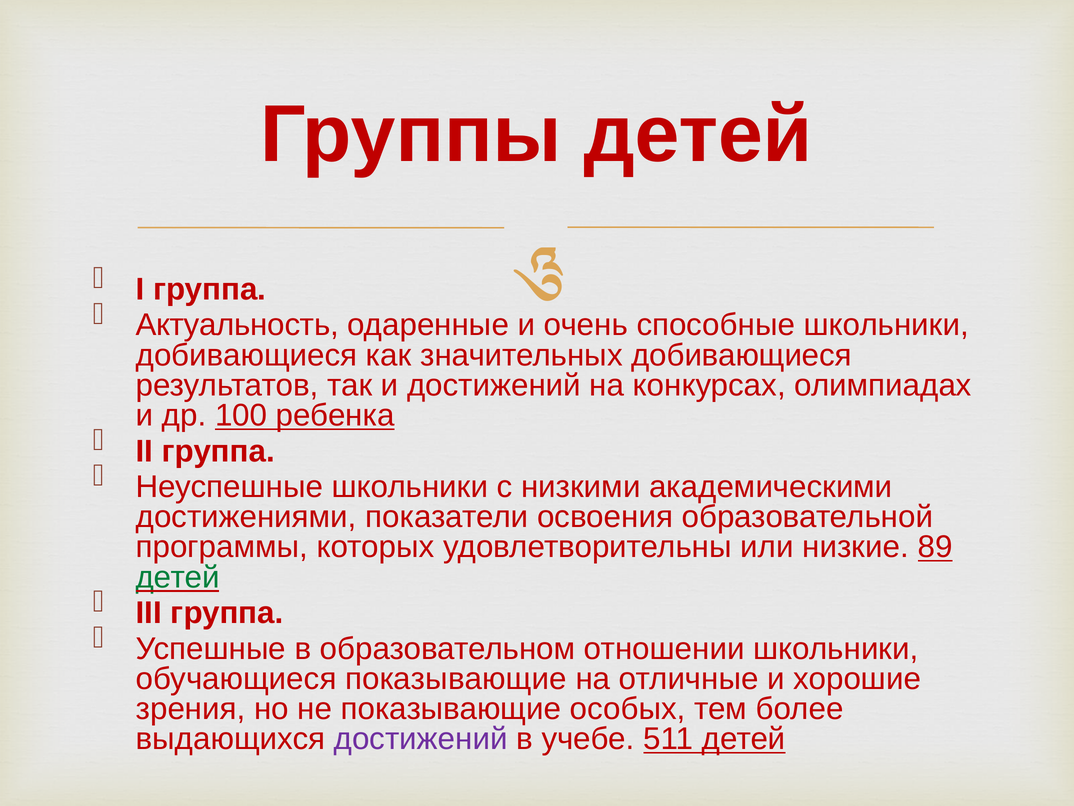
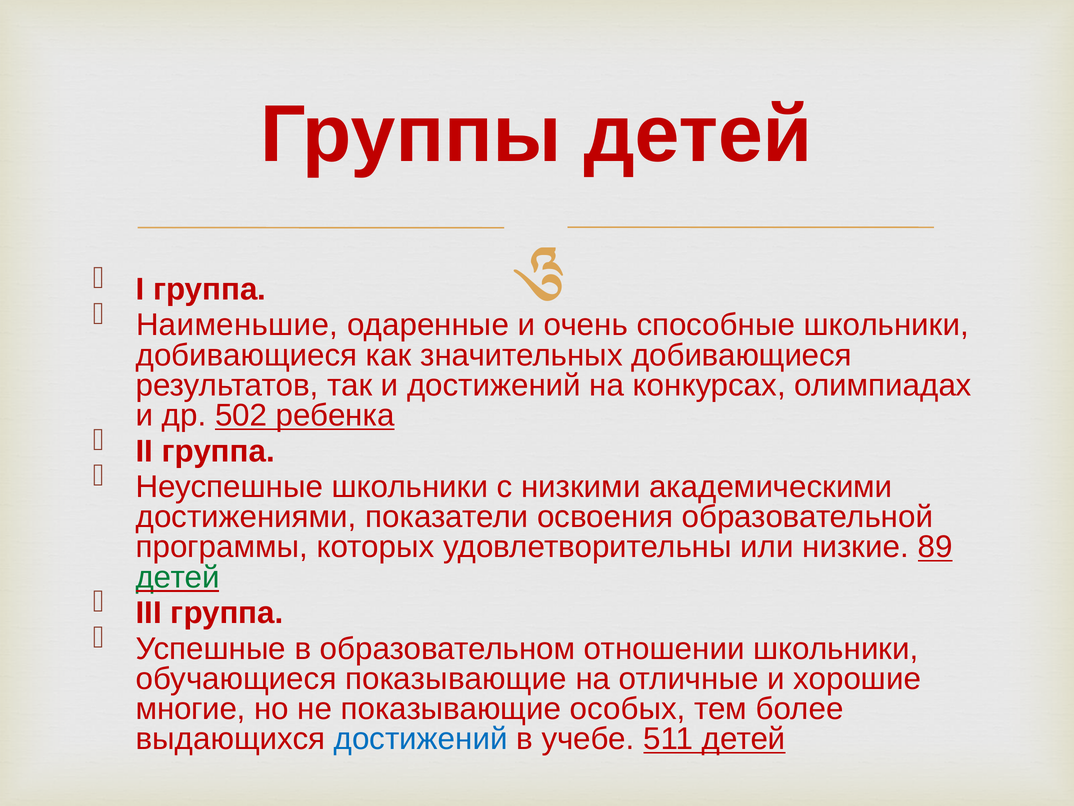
Актуальность: Актуальность -> Наименьшие (237, 325)
100: 100 -> 502 (241, 415)
зрения: зрения -> многие (191, 709)
достижений colour: purple -> blue (421, 739)
